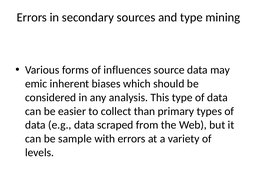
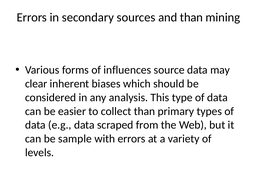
and type: type -> than (191, 17)
emic: emic -> clear (36, 84)
